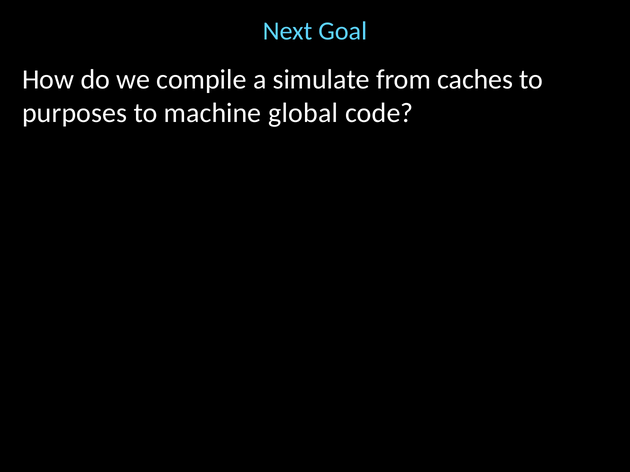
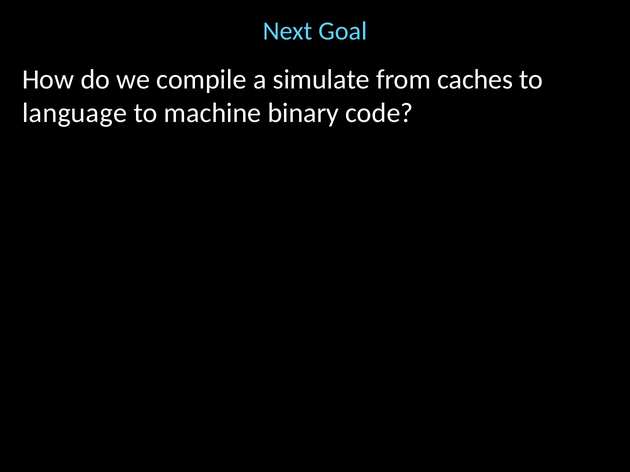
purposes: purposes -> language (75, 113)
global: global -> binary (303, 113)
